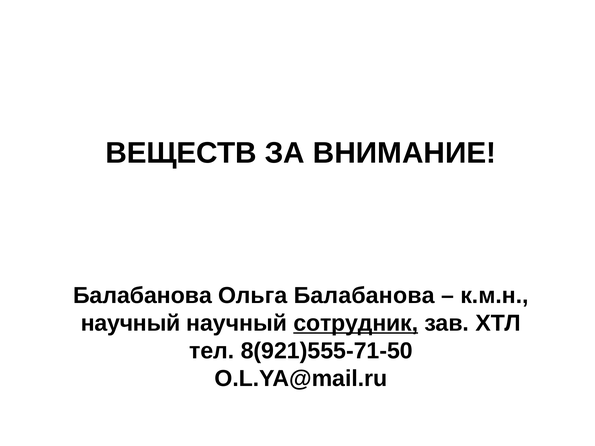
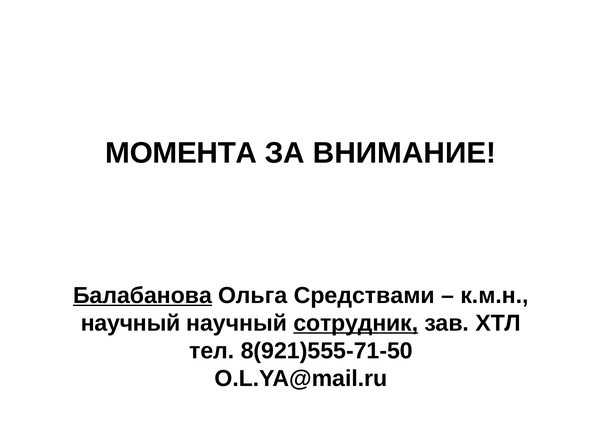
ВЕЩЕСТВ: ВЕЩЕСТВ -> МОМЕНТА (181, 153)
Балабанова underline: none -> present (142, 296)
Ольга Балабанова: Балабанова -> Средствами (364, 296)
